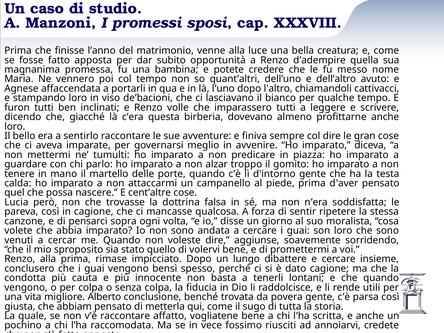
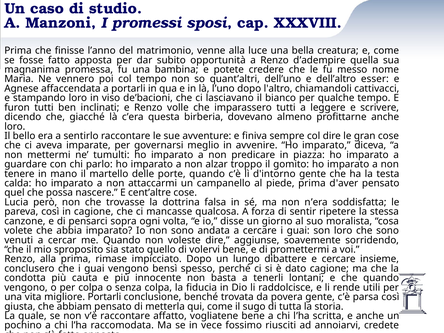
avuto: avuto -> esser (375, 79)
migliore Alberto: Alberto -> Portarli (104, 297)
